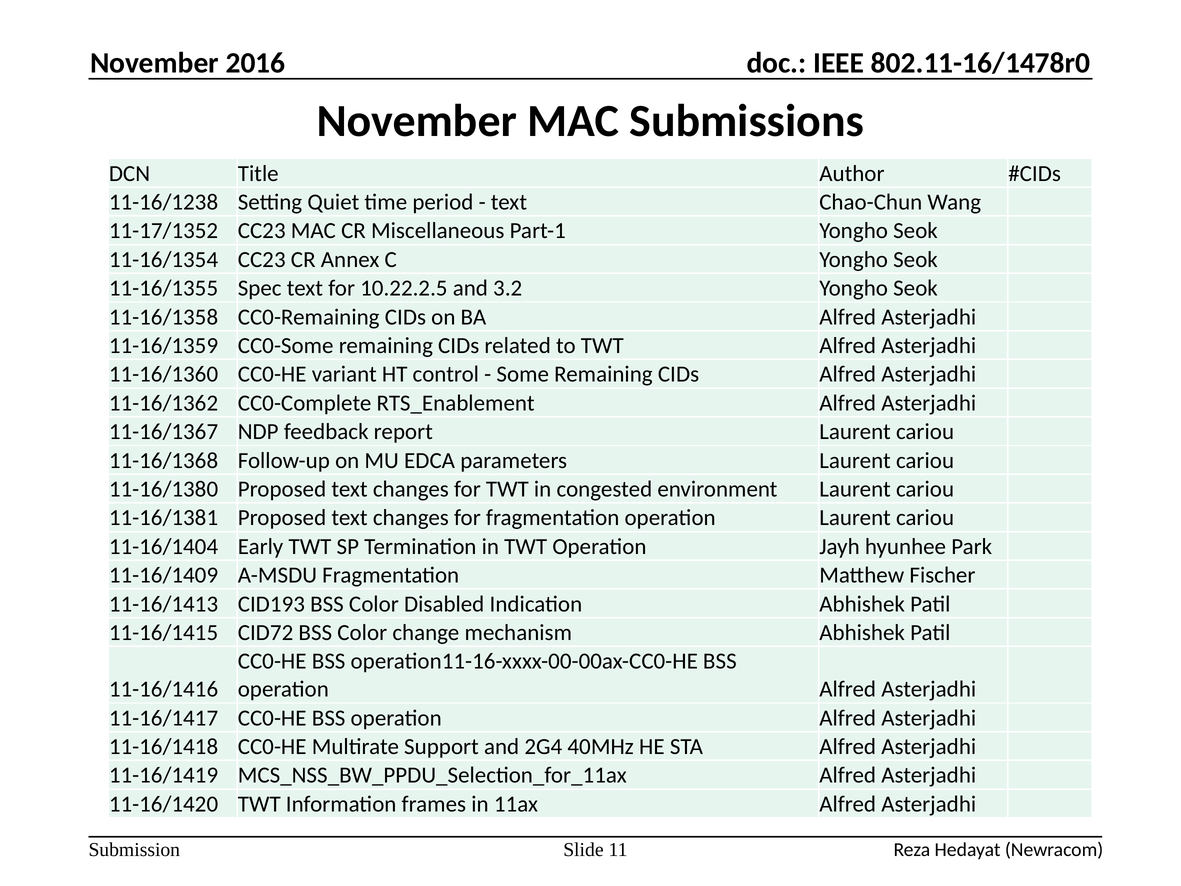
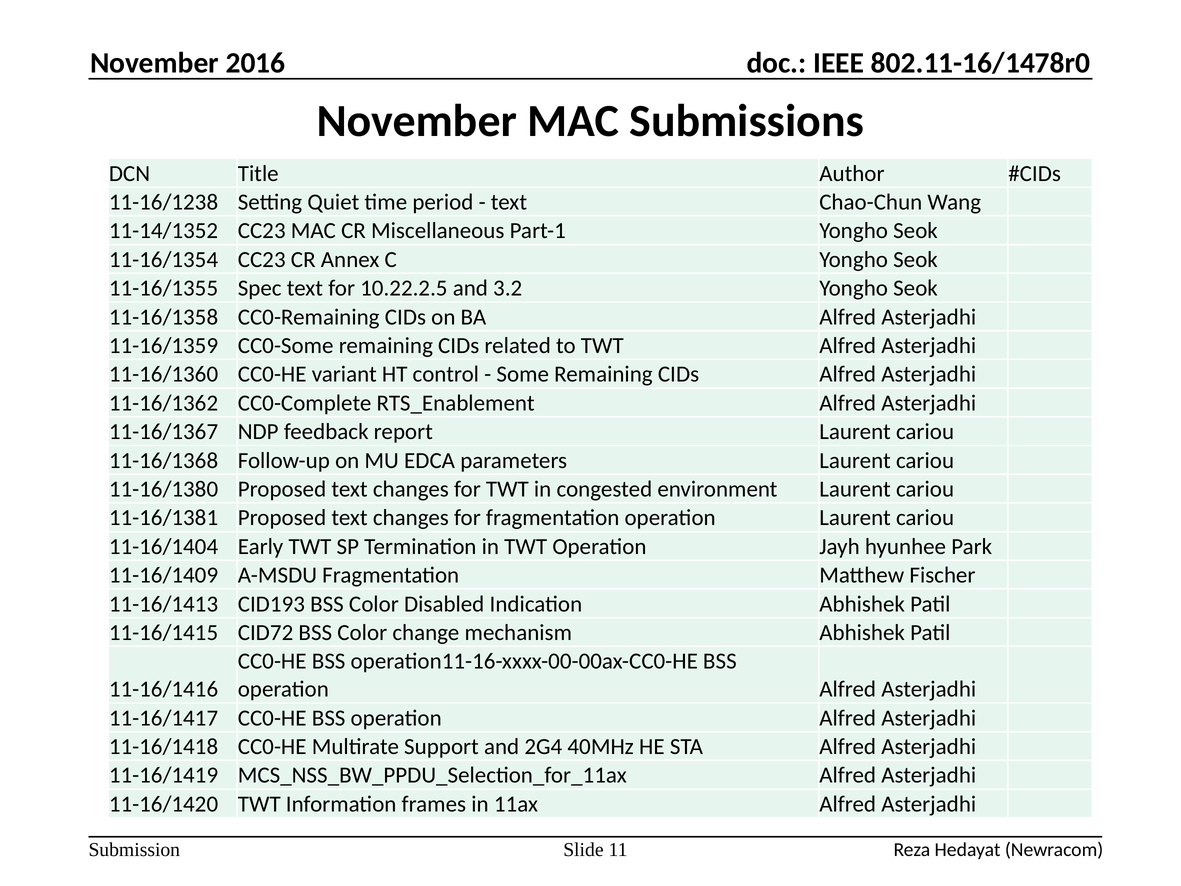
11-17/1352: 11-17/1352 -> 11-14/1352 (164, 231)
